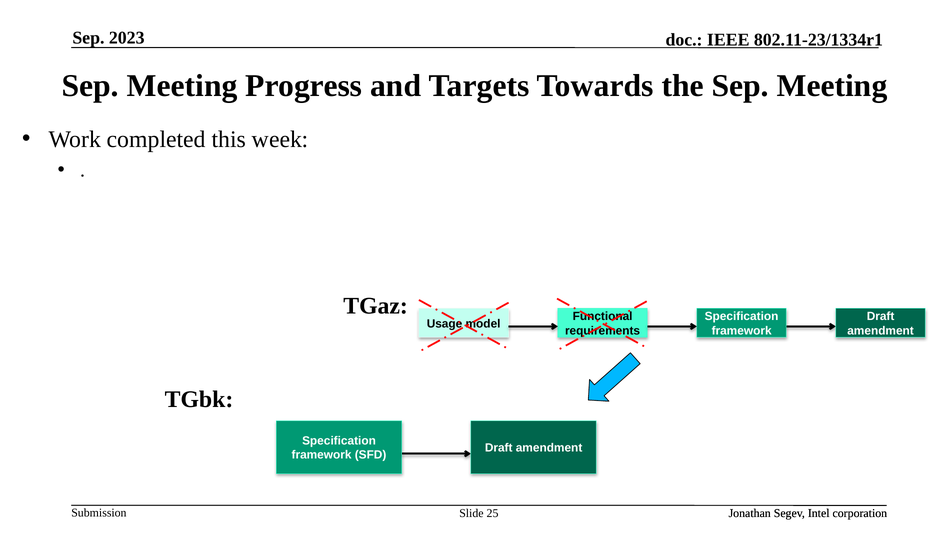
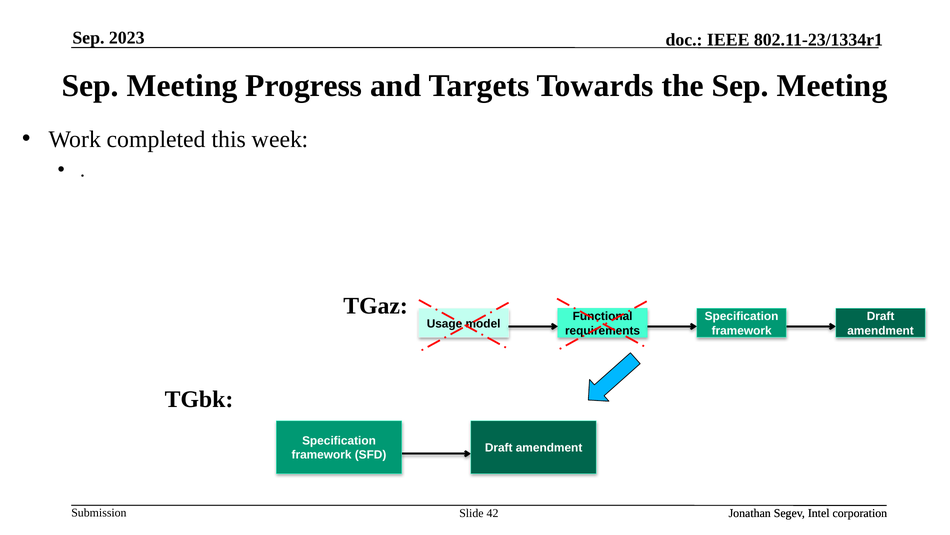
25: 25 -> 42 (493, 513)
